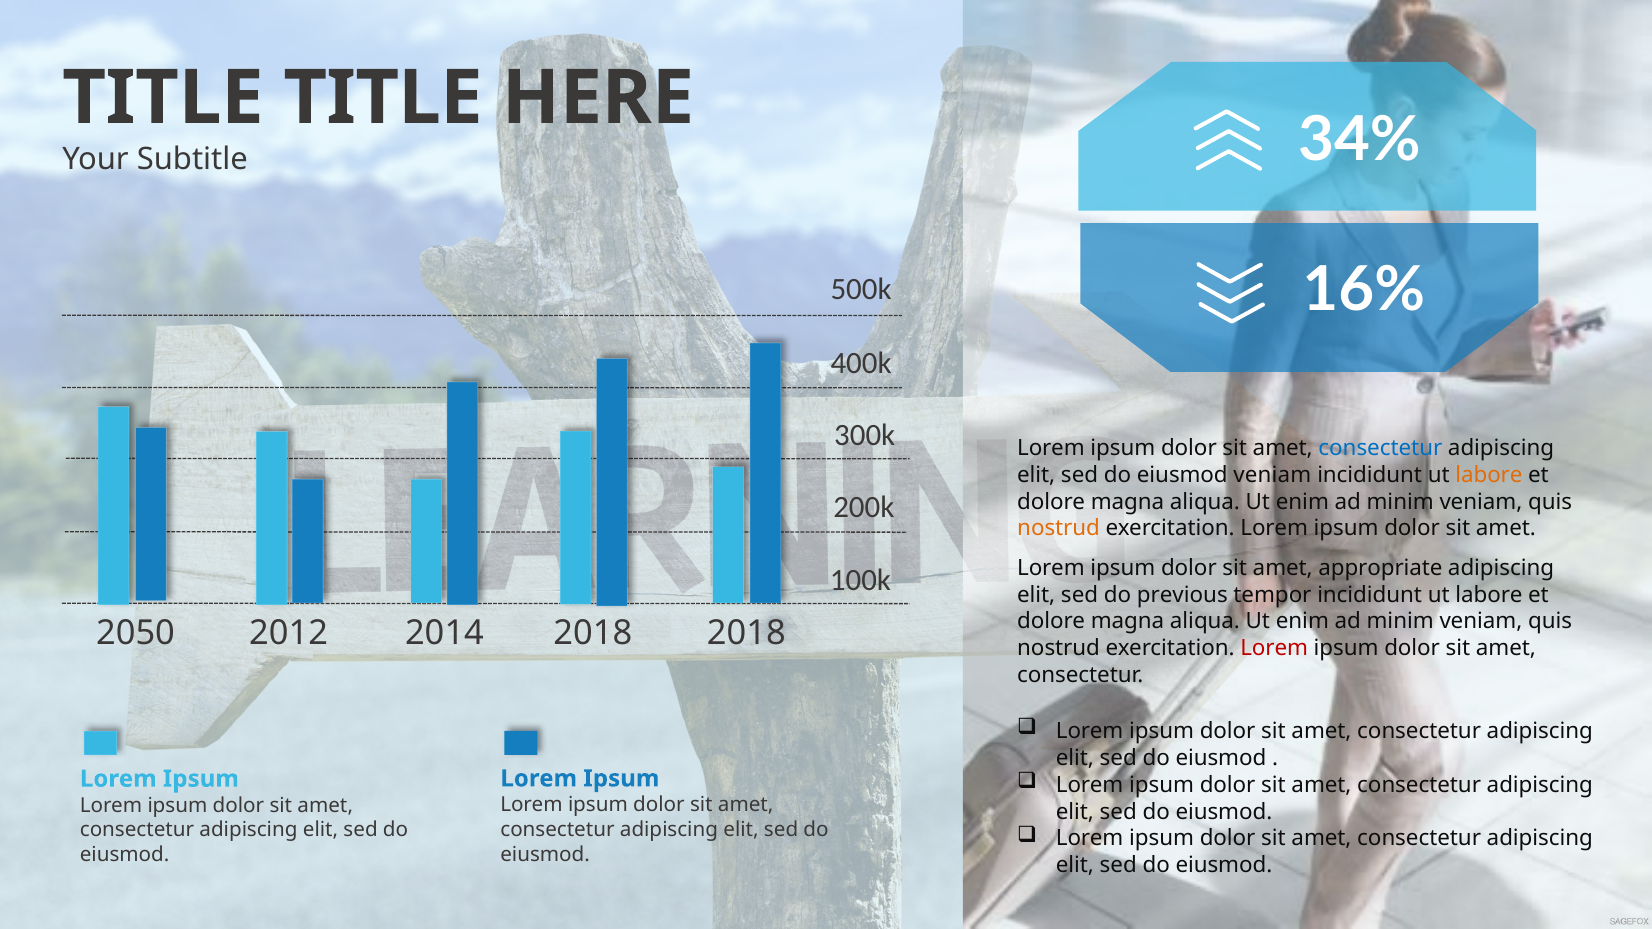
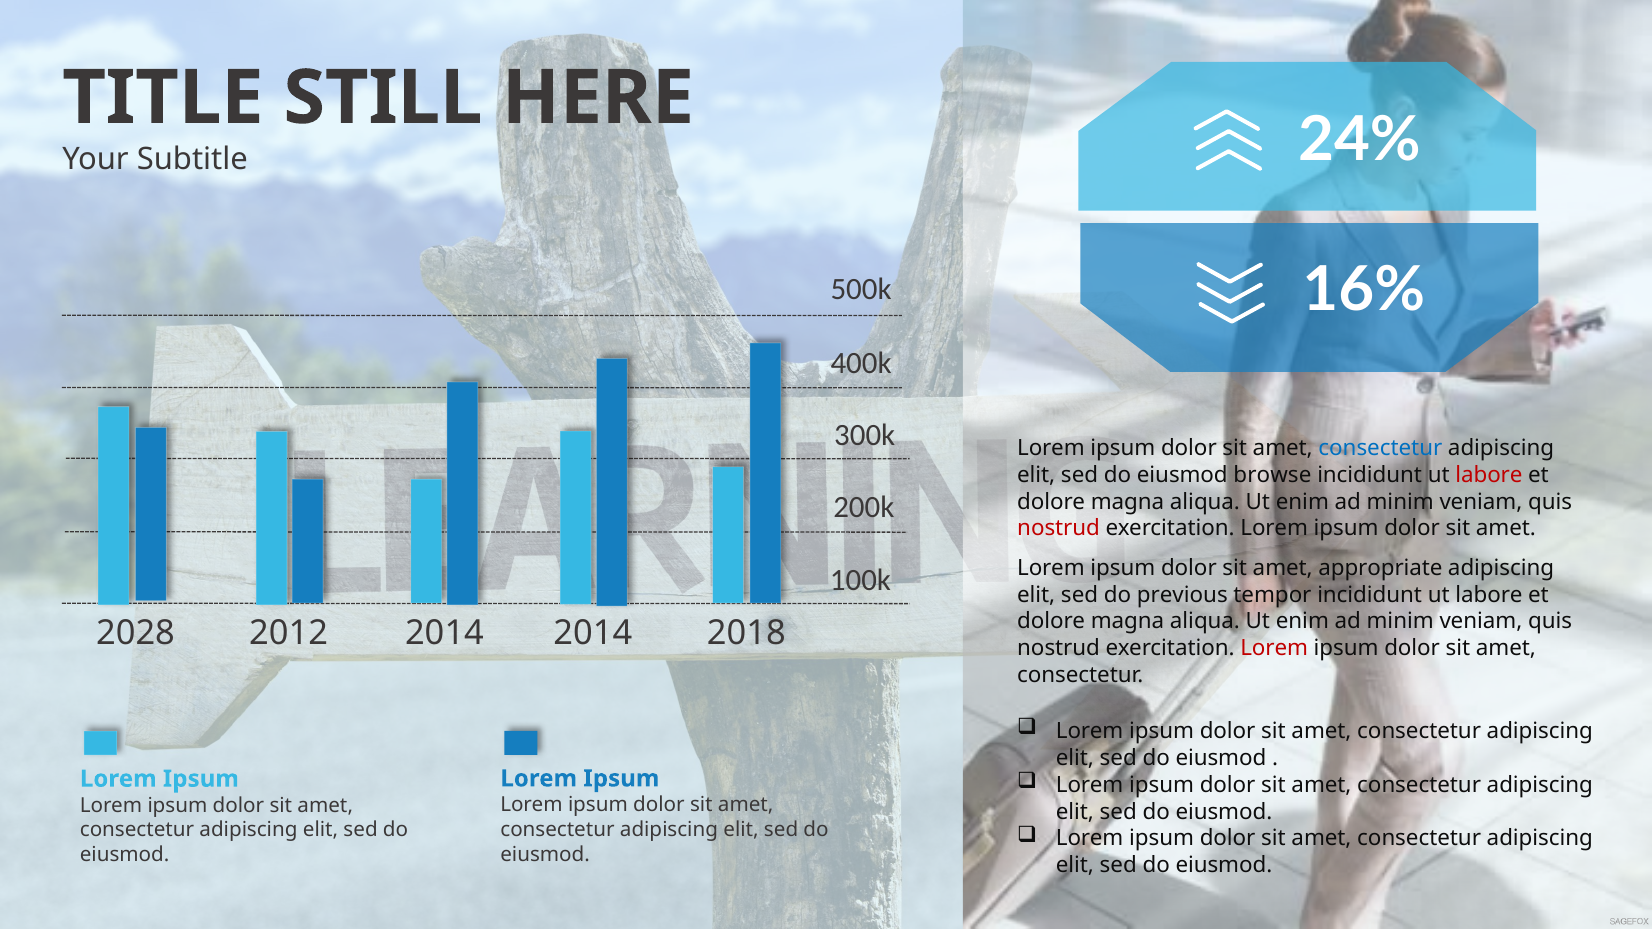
TITLE: TITLE -> STILL (383, 98)
34%: 34% -> 24% (1359, 140)
eiusmod veniam: veniam -> browse (1272, 475)
labore colour: orange -> red (1489, 475)
nostrud colour: orange -> red (1059, 529)
2050: 2050 -> 2028 (136, 633)
2014 2018: 2018 -> 2014 (593, 633)
